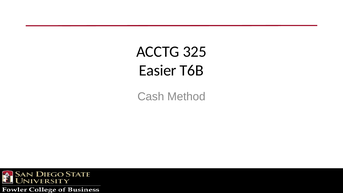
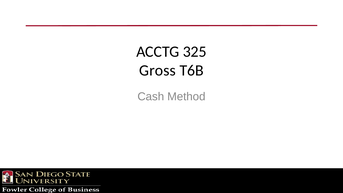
Easier: Easier -> Gross (158, 71)
